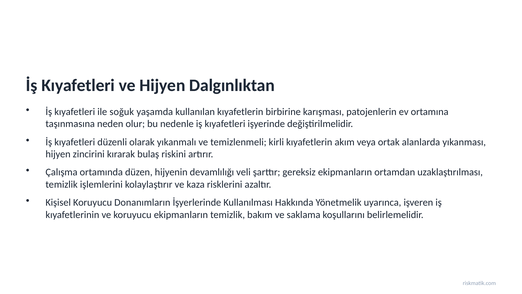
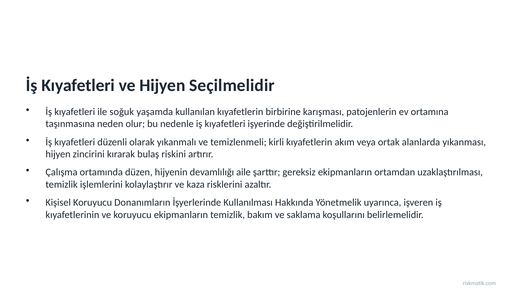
Dalgınlıktan: Dalgınlıktan -> Seçilmelidir (232, 85)
veli: veli -> aile (243, 172)
